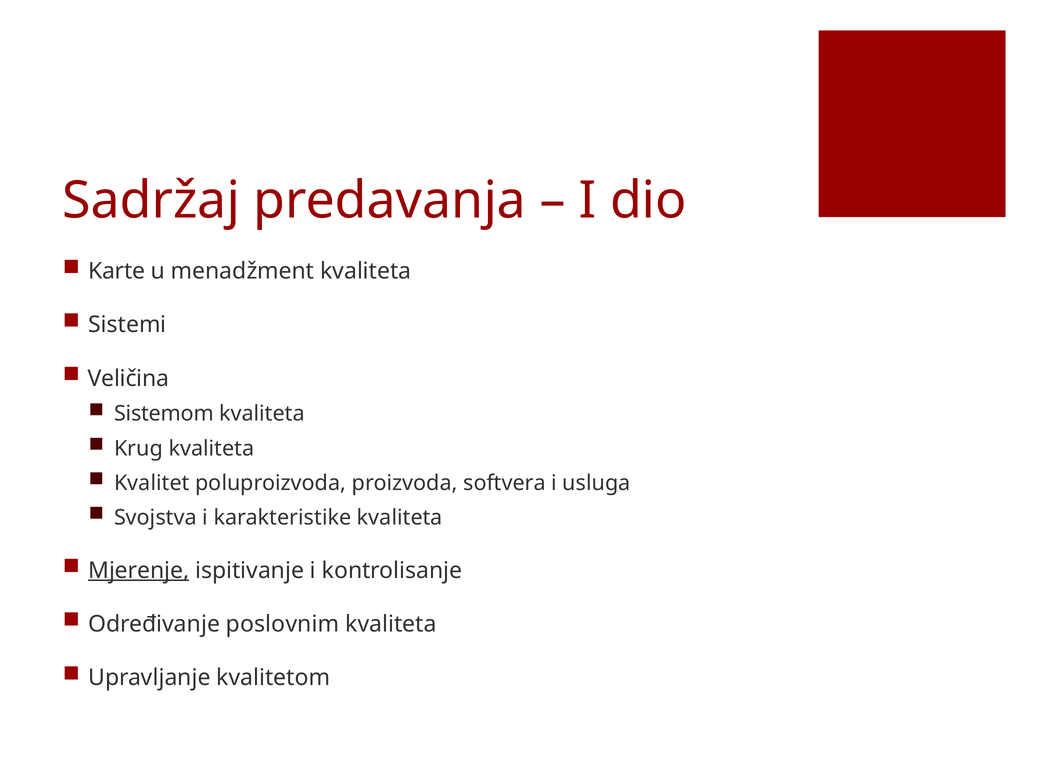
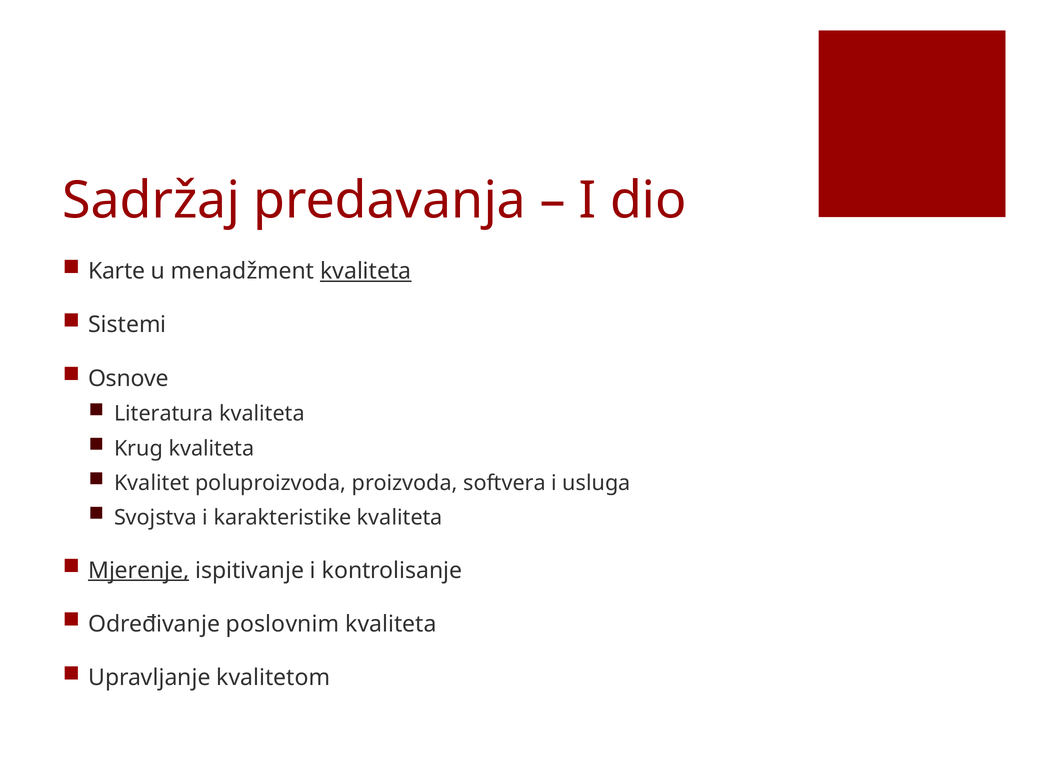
kvaliteta underline: none -> present (366, 271)
Veličina: Veličina -> Osnove (128, 379)
Sistemom: Sistemom -> Literatura (164, 414)
